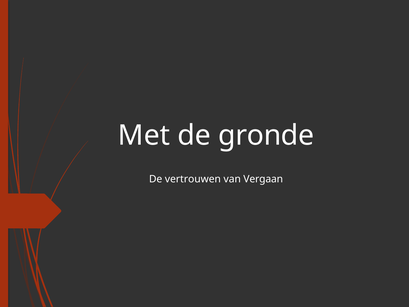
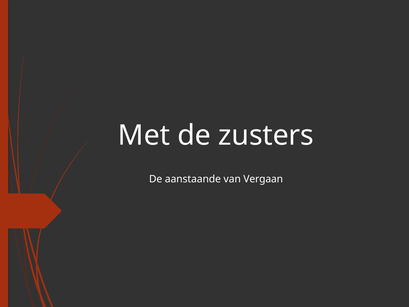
gronde: gronde -> zusters (266, 135)
vertrouwen: vertrouwen -> aanstaande (193, 179)
